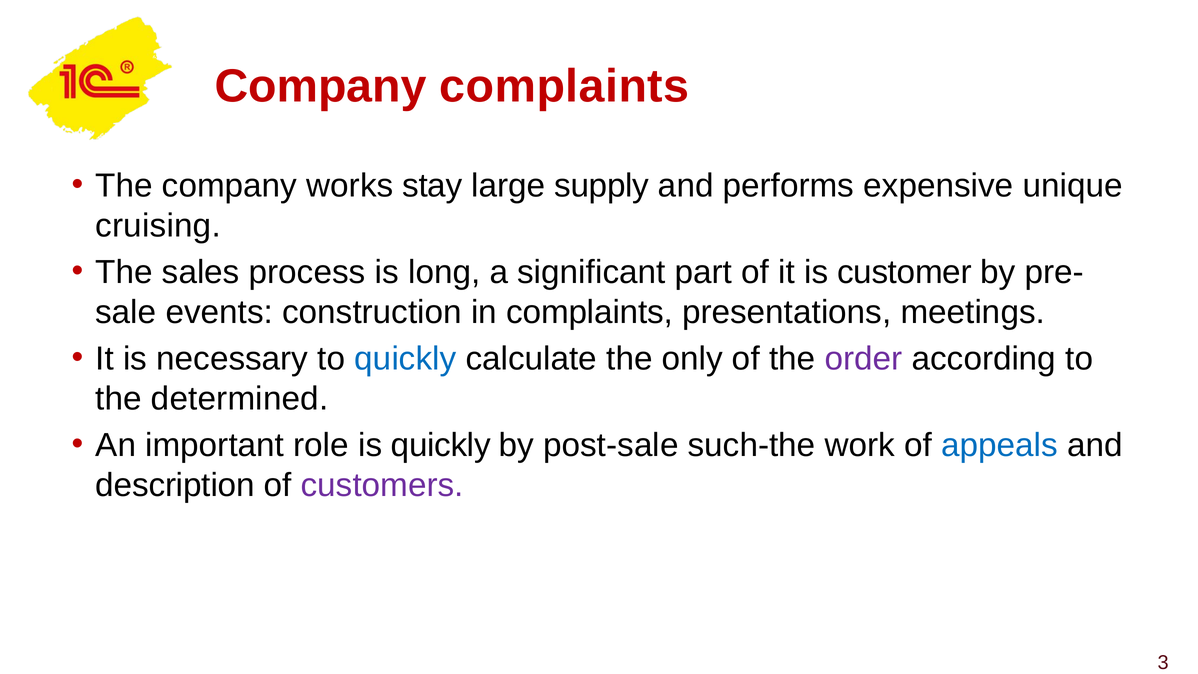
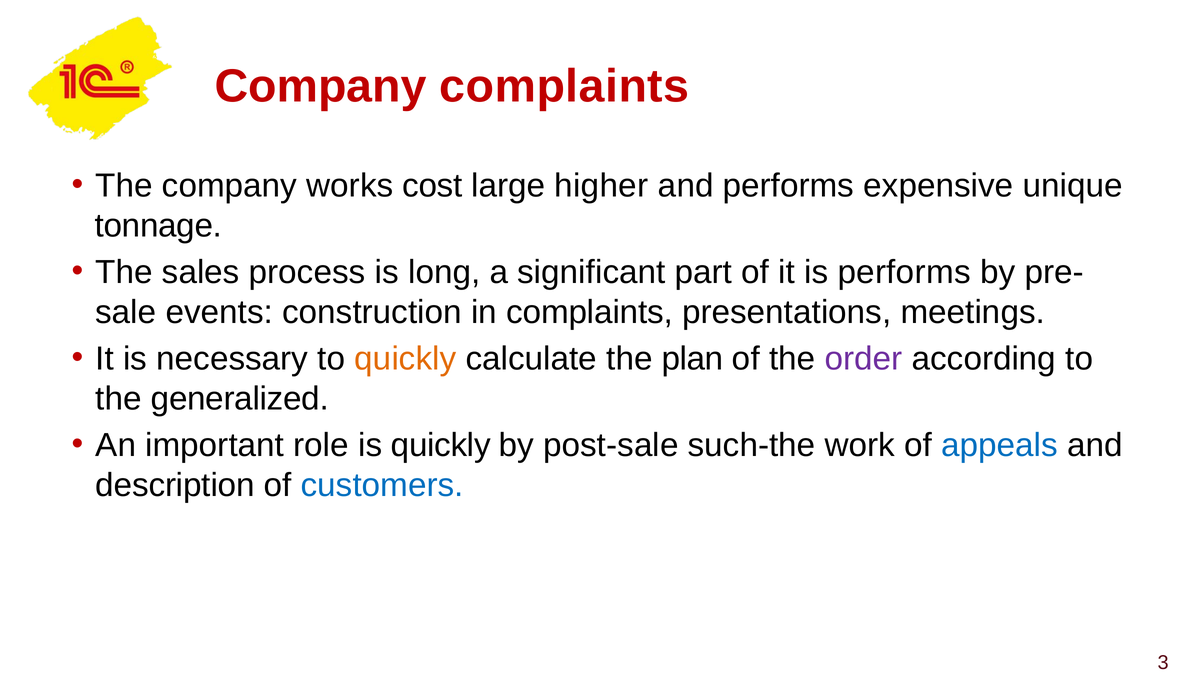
stay: stay -> cost (432, 186)
supply: supply -> higher (601, 186)
cruising: cruising -> tonnage (158, 225)
is customer: customer -> performs (904, 272)
quickly colour: blue -> orange (405, 359)
only: only -> plan (692, 359)
determined: determined -> generalized (240, 399)
customers colour: purple -> blue (382, 485)
